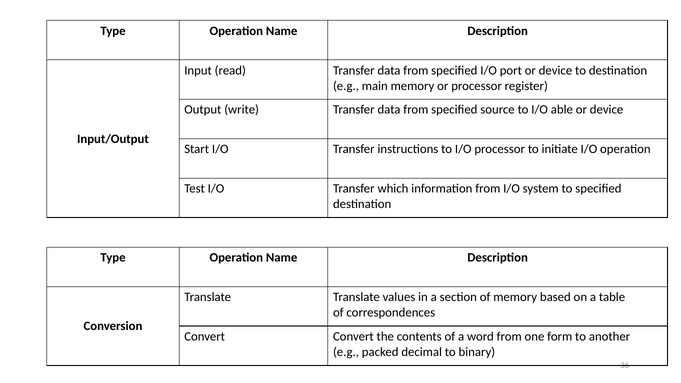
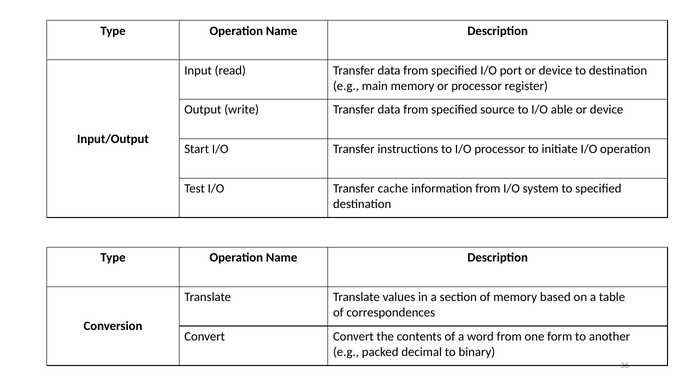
which: which -> cache (393, 189)
